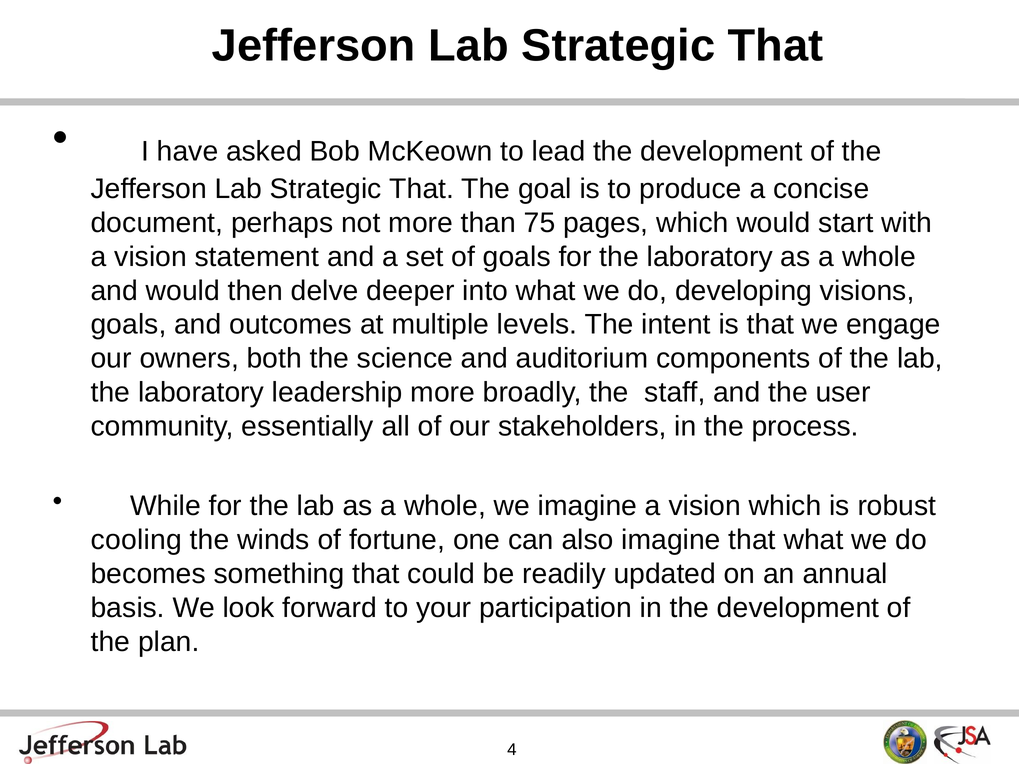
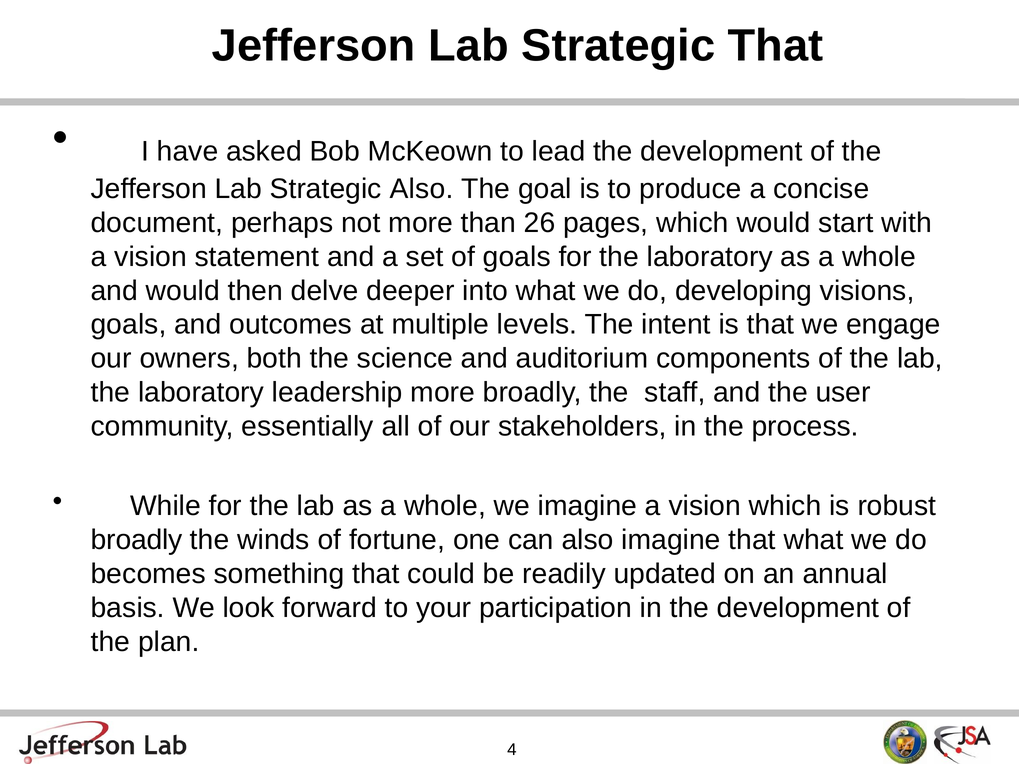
That: That -> Also (422, 189)
75: 75 -> 26 (540, 223)
cooling: cooling -> broadly (137, 540)
